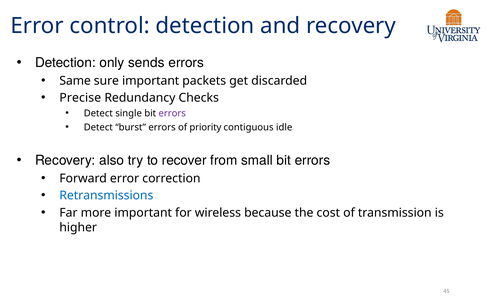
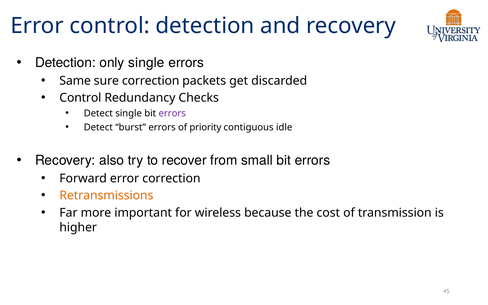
only sends: sends -> single (146, 63)
sure important: important -> correction (151, 81)
Precise: Precise -> Control (80, 98)
Retransmissions colour: blue -> orange (106, 196)
